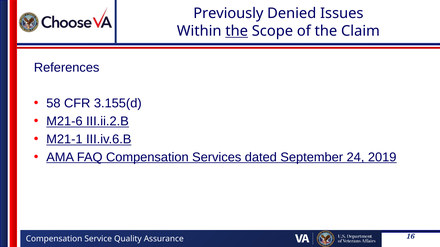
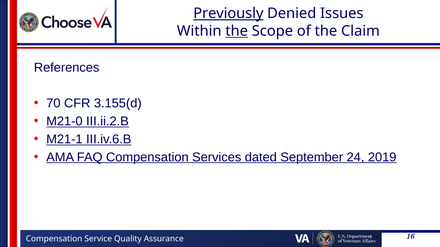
Previously underline: none -> present (228, 13)
58: 58 -> 70 (53, 104)
M21-6: M21-6 -> M21-0 (64, 122)
